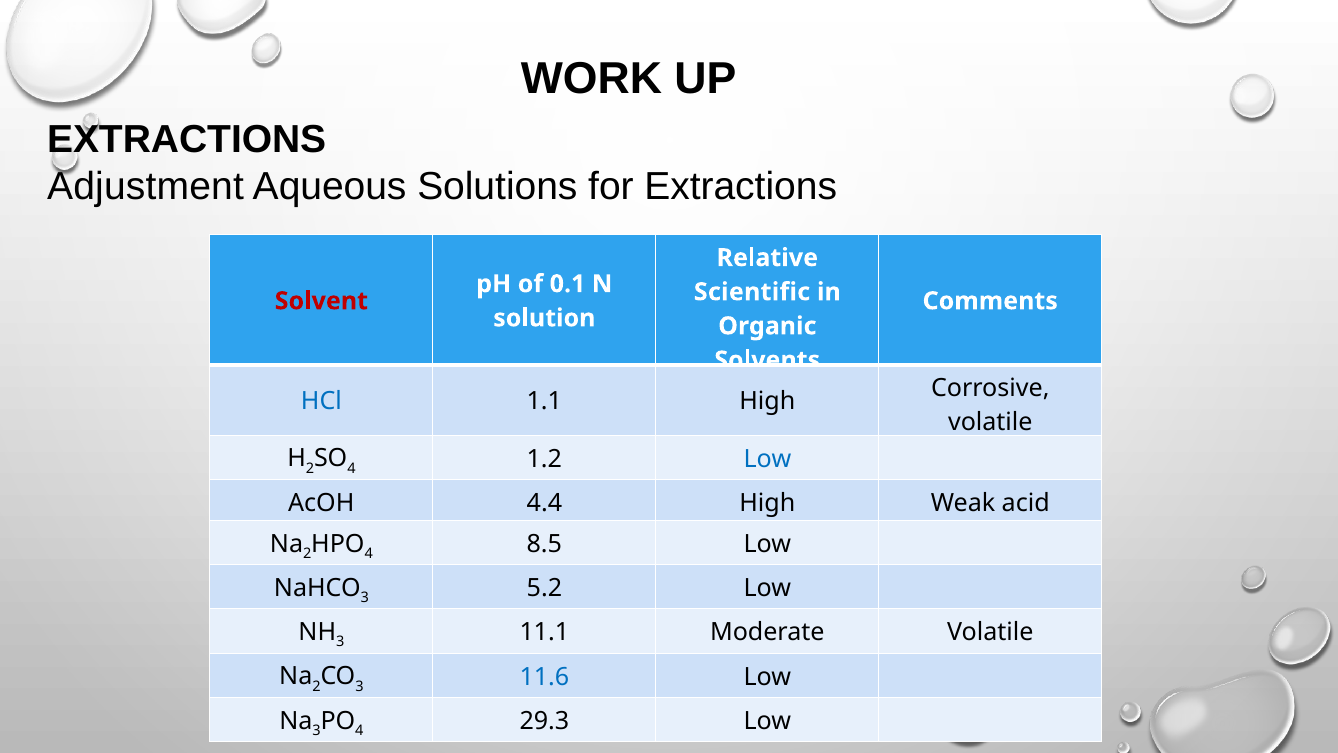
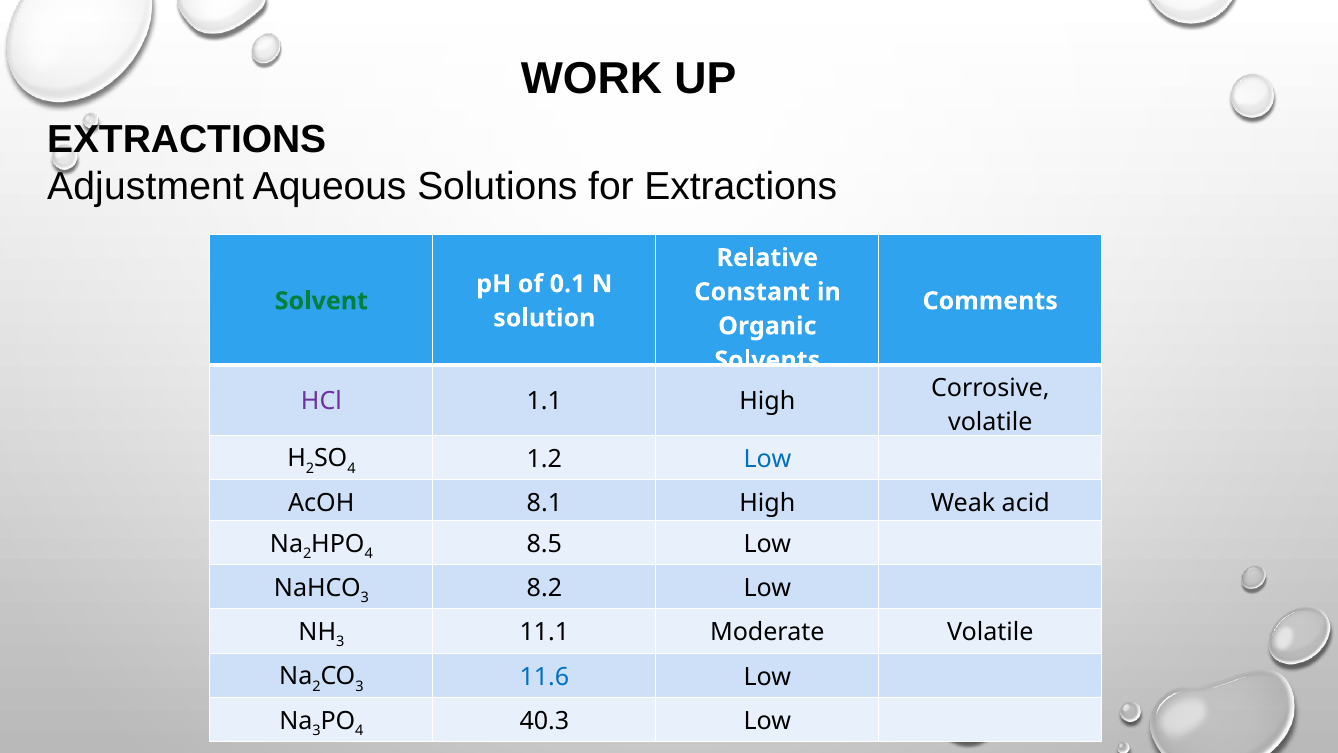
Scientific: Scientific -> Constant (752, 292)
Solvent colour: red -> green (321, 301)
HCl colour: blue -> purple (321, 401)
4.4: 4.4 -> 8.1 (544, 503)
5.2: 5.2 -> 8.2 (544, 588)
29.3: 29.3 -> 40.3 (544, 721)
